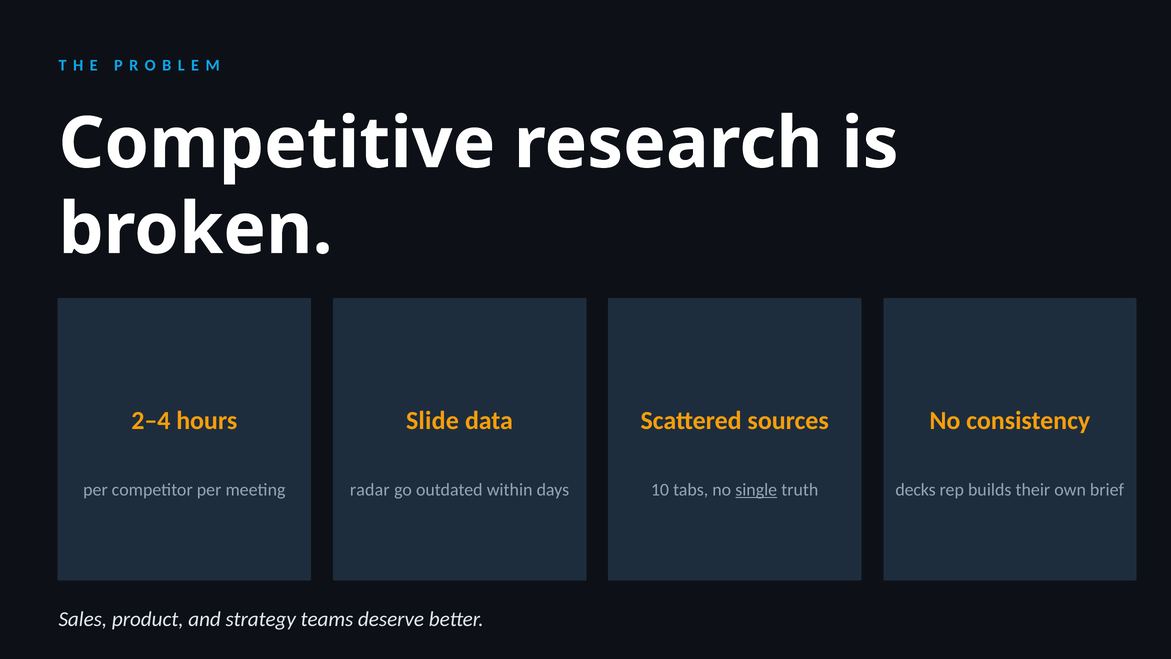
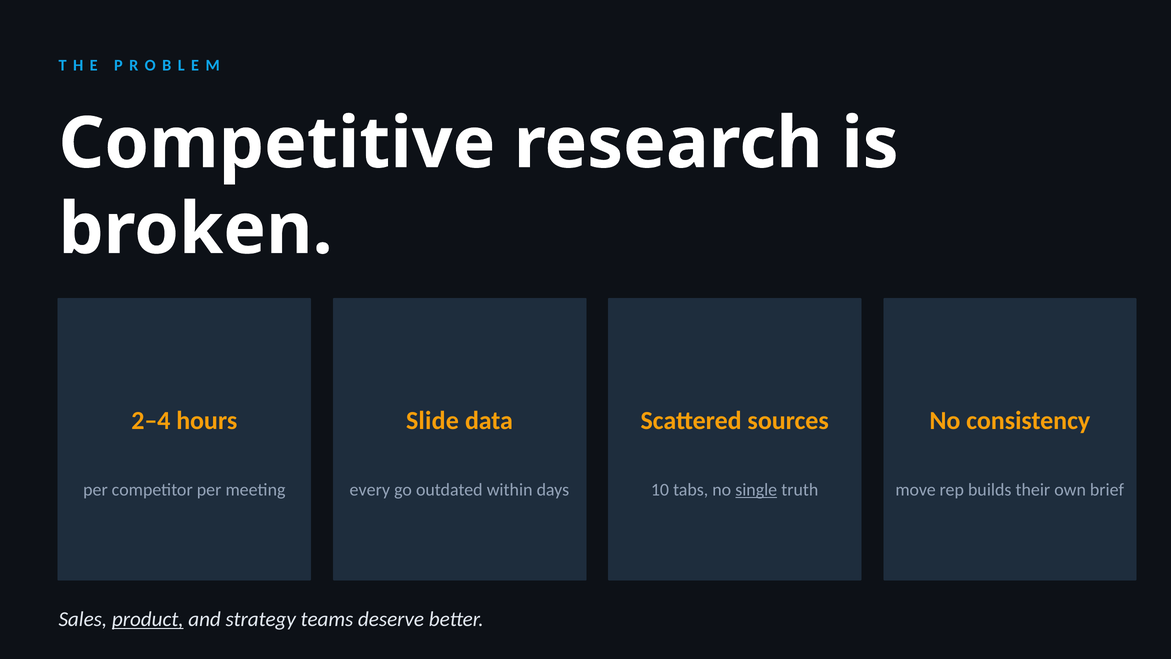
radar: radar -> every (370, 490)
decks: decks -> move (916, 490)
product underline: none -> present (148, 619)
